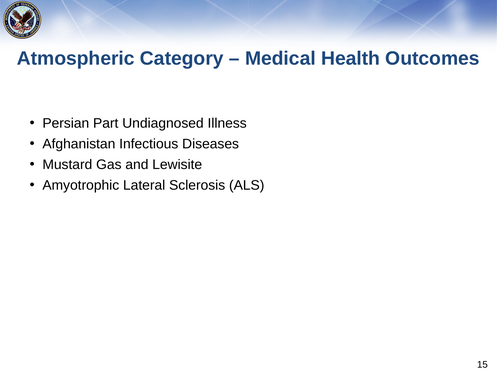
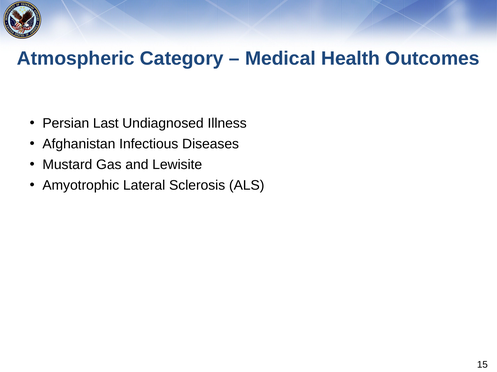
Part: Part -> Last (106, 124)
